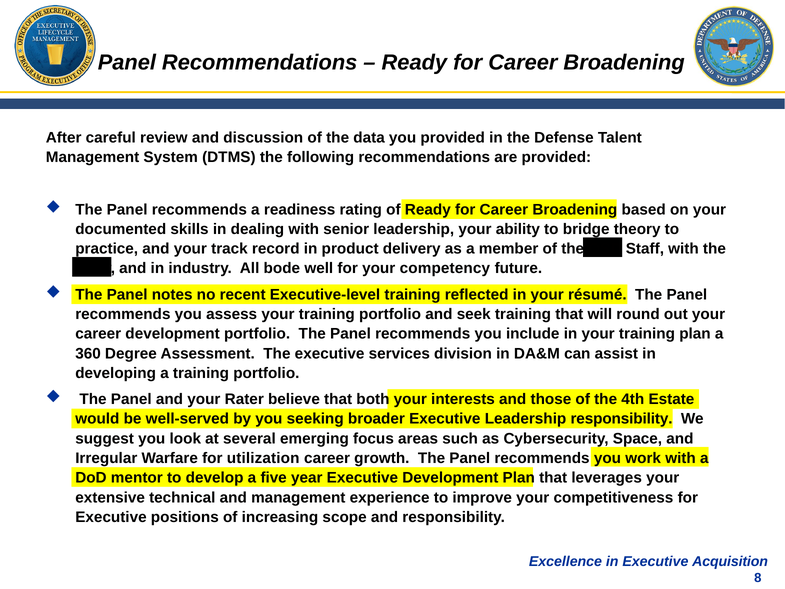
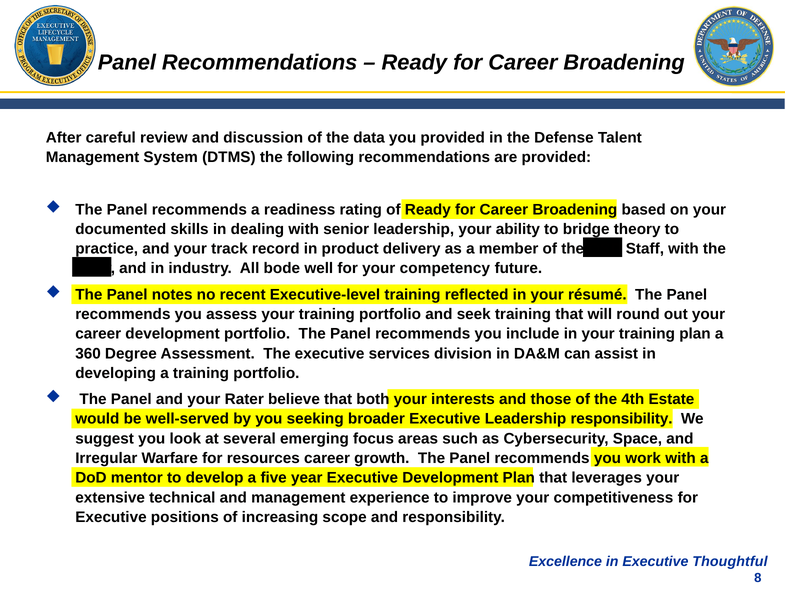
utilization: utilization -> resources (263, 458)
Acquisition: Acquisition -> Thoughtful (730, 561)
